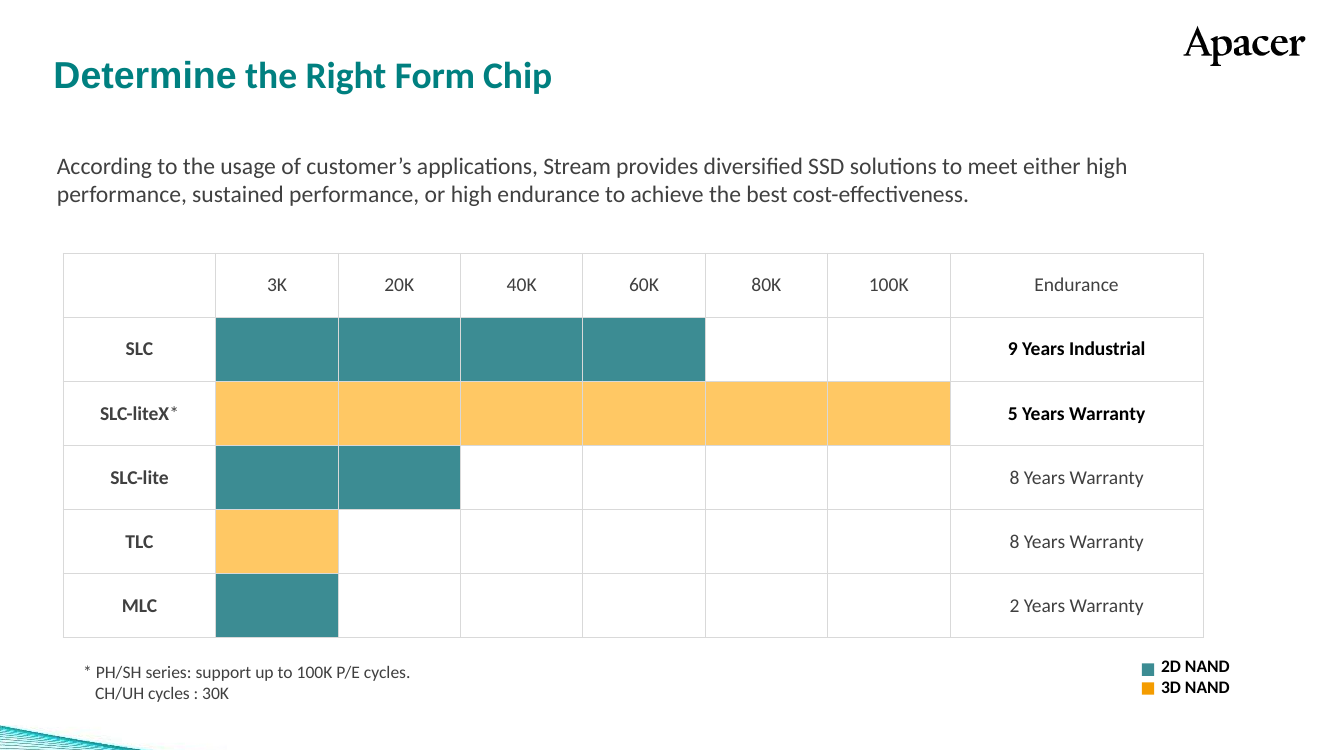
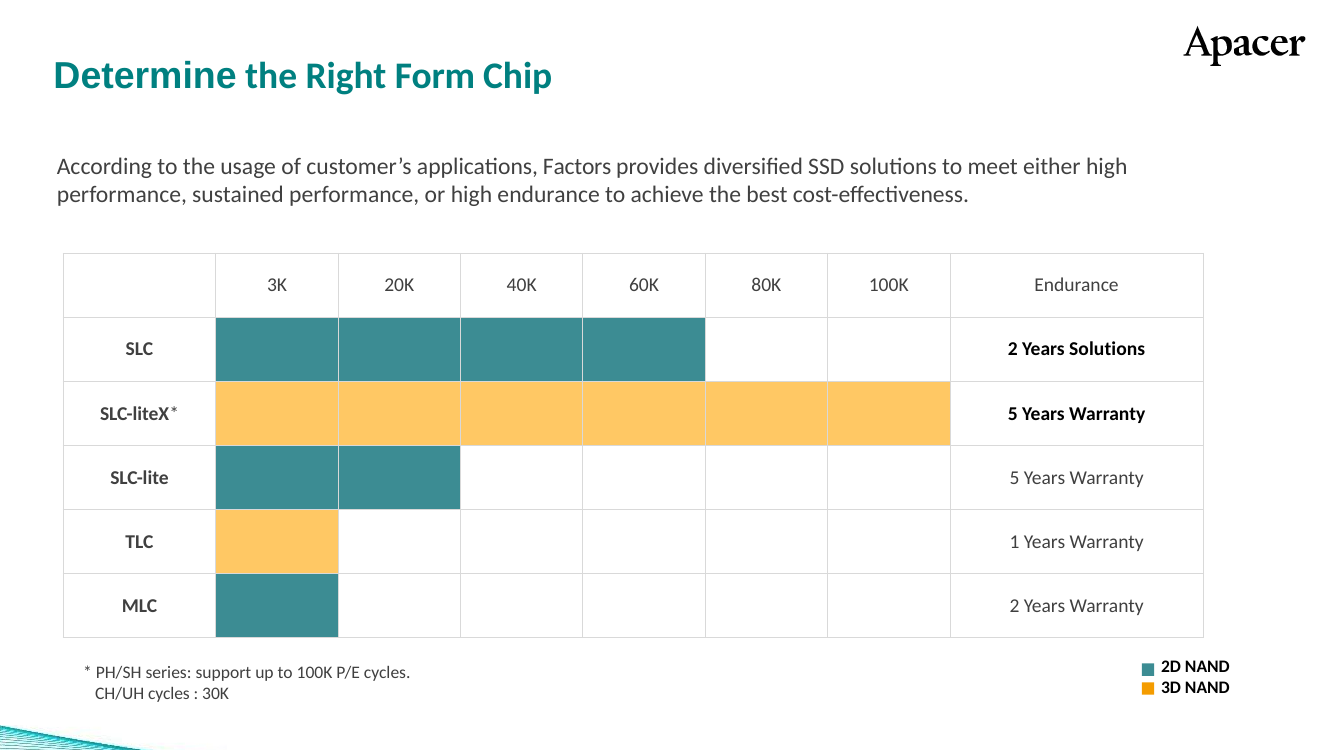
Stream: Stream -> Factors (577, 167)
SLC 9: 9 -> 2 (1013, 349)
Years Industrial: Industrial -> Solutions (1107, 349)
SLC-lite 8: 8 -> 5 (1014, 478)
TLC 8: 8 -> 1 (1014, 542)
